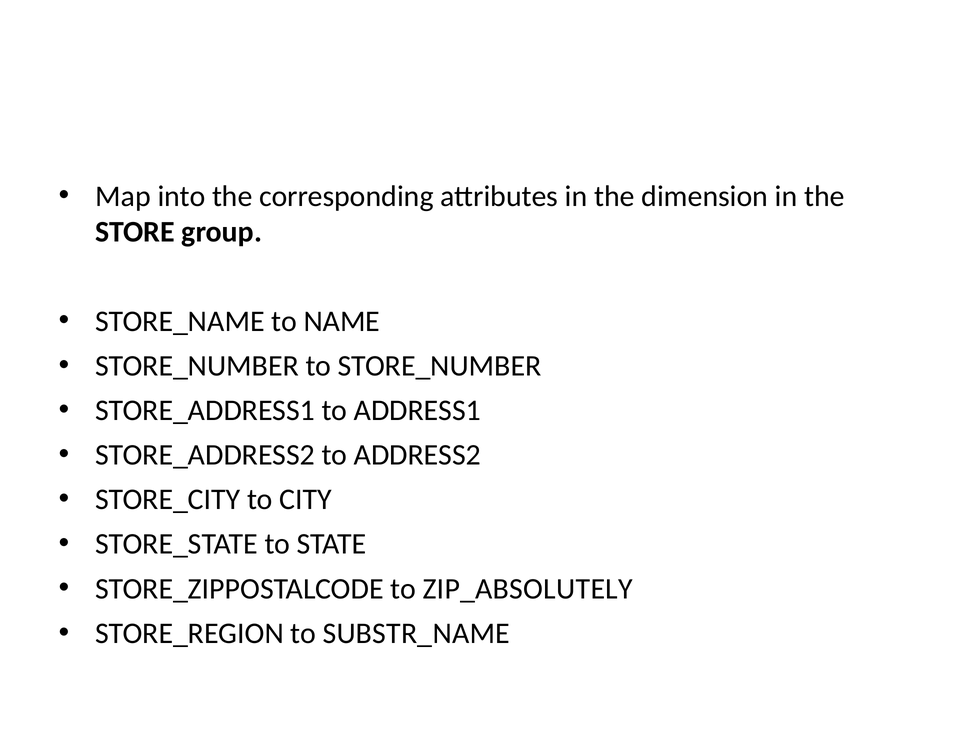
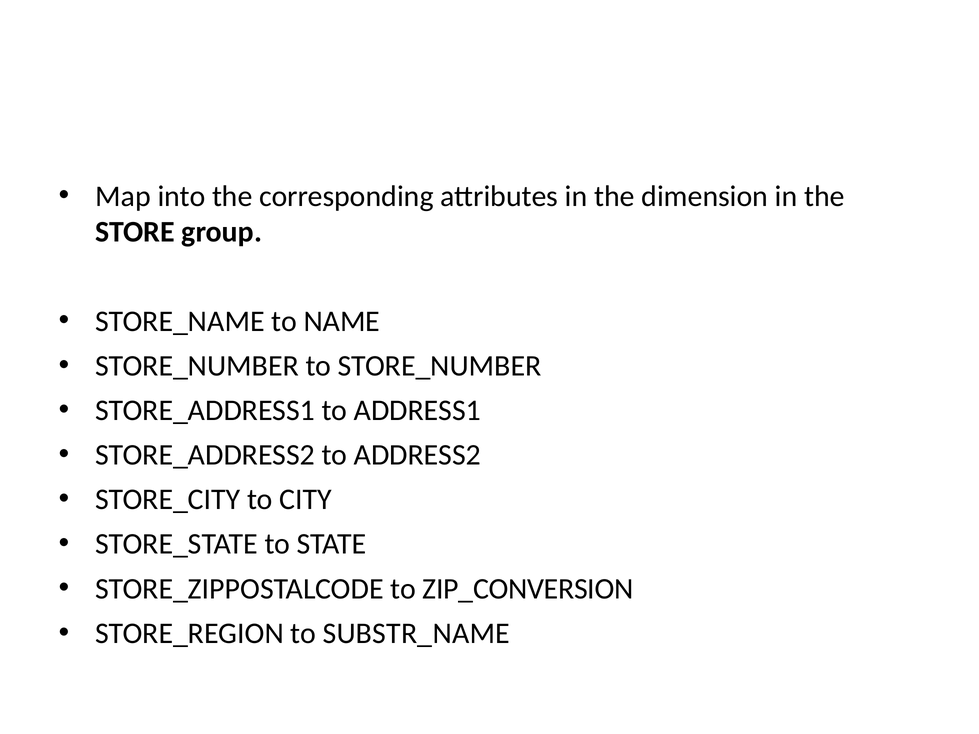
ZIP_ABSOLUTELY: ZIP_ABSOLUTELY -> ZIP_CONVERSION (528, 589)
